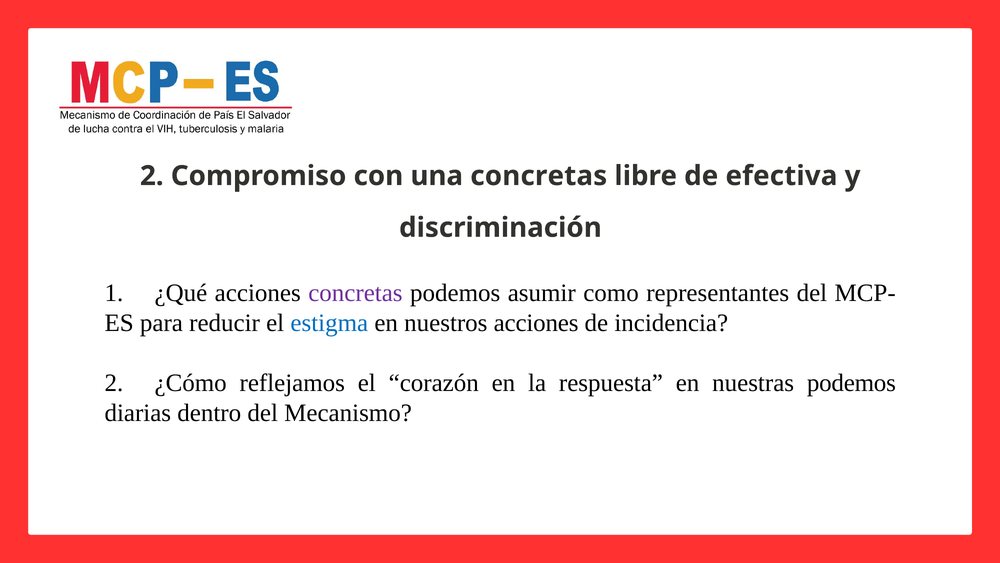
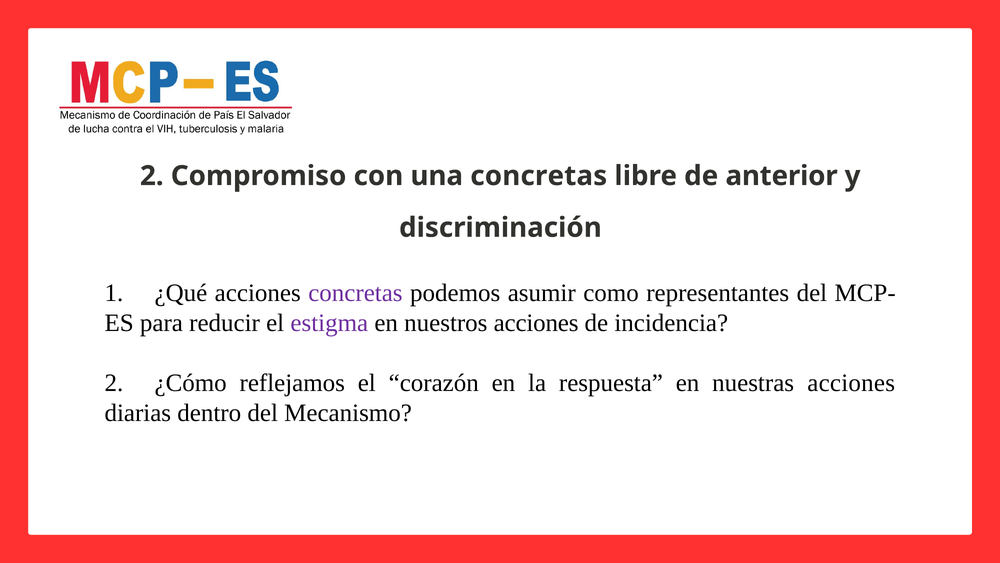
efectiva: efectiva -> anterior (782, 176)
estigma colour: blue -> purple (329, 323)
nuestras podemos: podemos -> acciones (851, 383)
